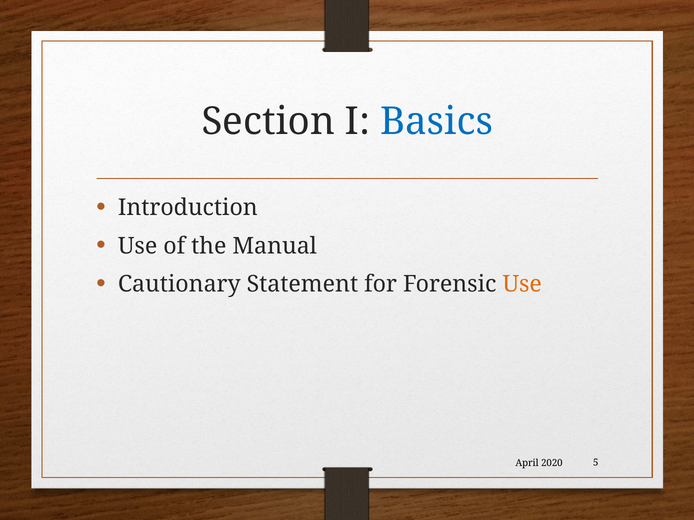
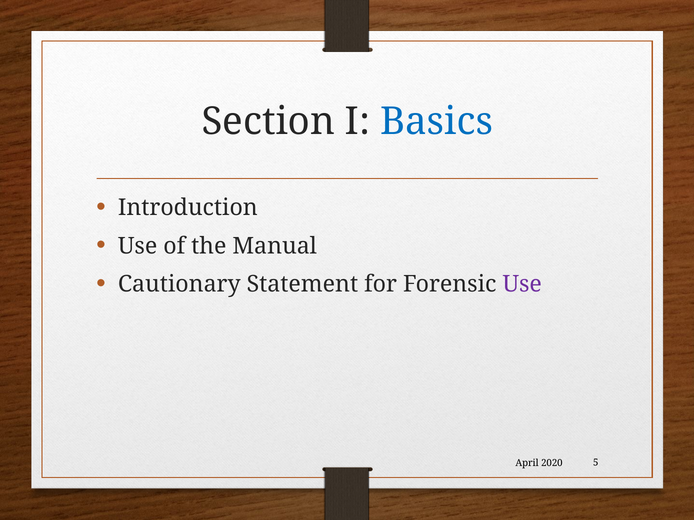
Use colour: orange -> purple (522, 284)
